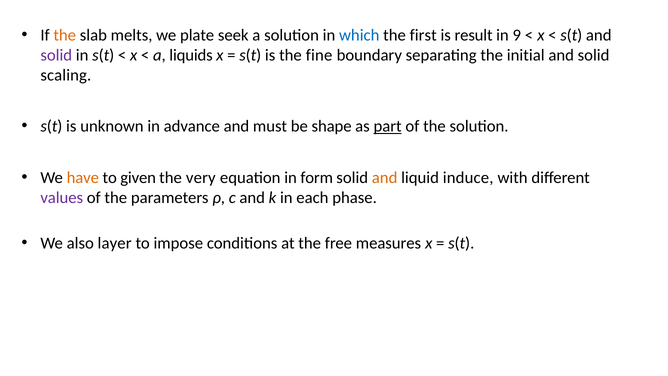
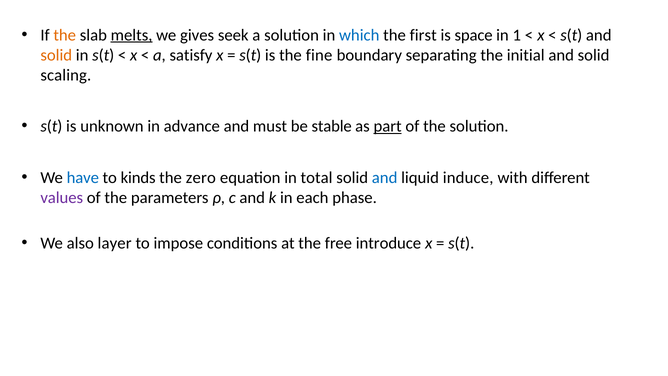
melts underline: none -> present (132, 35)
plate: plate -> gives (197, 35)
result: result -> space (474, 35)
9: 9 -> 1 (517, 35)
solid colour: purple -> orange (56, 55)
liquids: liquids -> satisfy (191, 55)
shape: shape -> stable (332, 126)
have colour: orange -> blue (83, 177)
given: given -> kinds (138, 177)
very: very -> zero (201, 177)
form: form -> total (317, 177)
and colour: orange -> blue (385, 177)
measures: measures -> introduce (388, 243)
